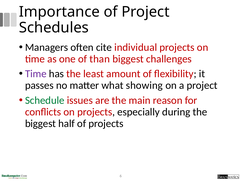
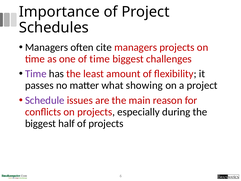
cite individual: individual -> managers (136, 47)
of than: than -> time (100, 59)
Schedule colour: green -> purple (45, 100)
